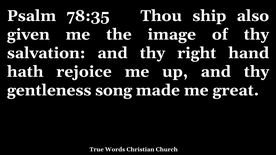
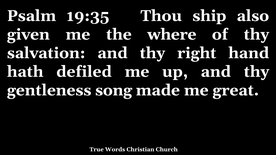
78:35: 78:35 -> 19:35 (88, 16)
image: image -> where (172, 34)
rejoice: rejoice -> defiled (84, 72)
